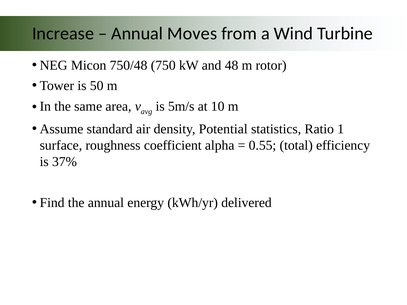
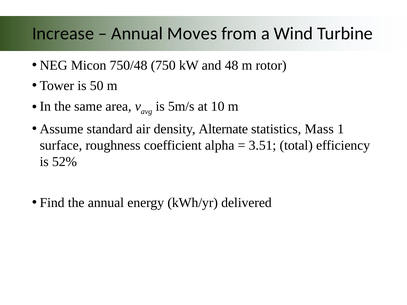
Potential: Potential -> Alternate (223, 129)
Ratio: Ratio -> Mass (319, 129)
0.55: 0.55 -> 3.51 (263, 146)
37%: 37% -> 52% (65, 162)
